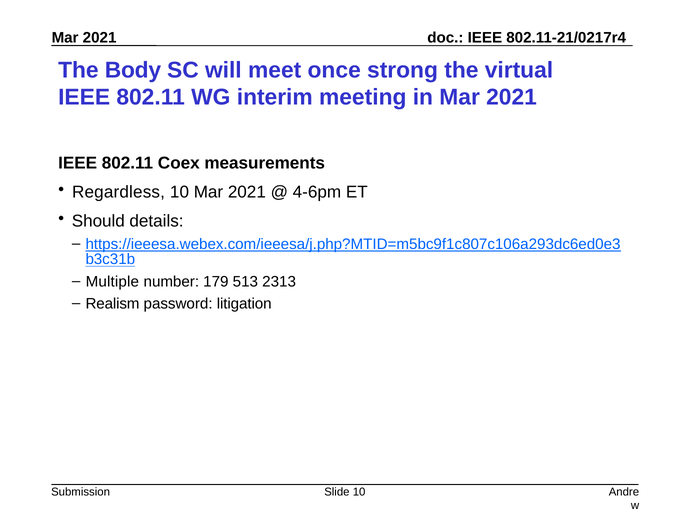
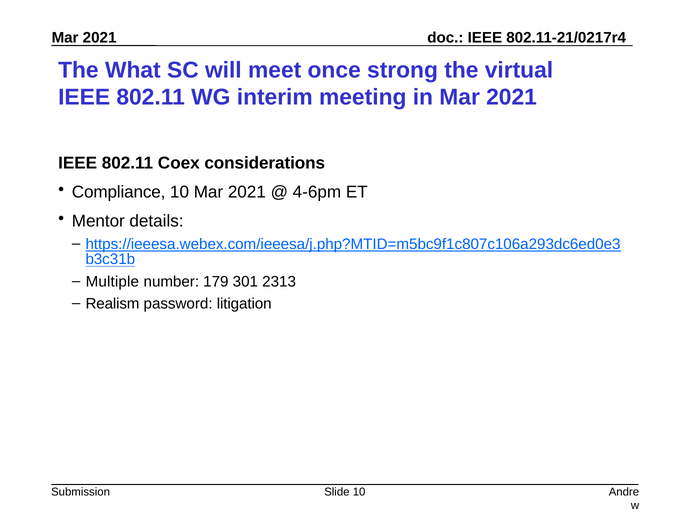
Body: Body -> What (133, 70)
measurements: measurements -> considerations (265, 163)
Regardless: Regardless -> Compliance (119, 192)
Should: Should -> Mentor (98, 221)
513: 513 -> 301 (245, 282)
